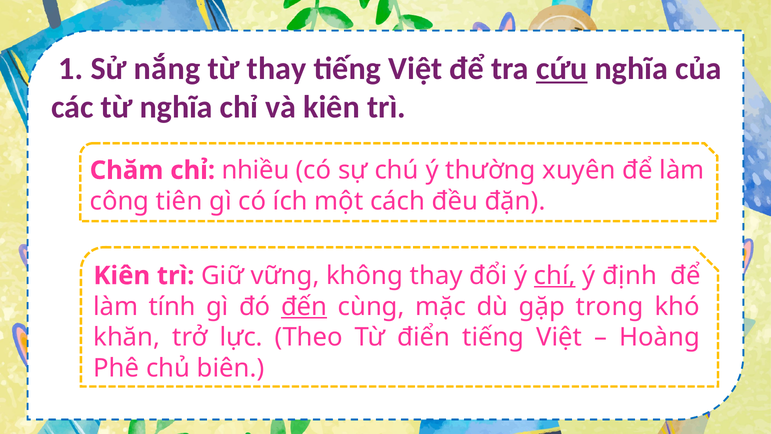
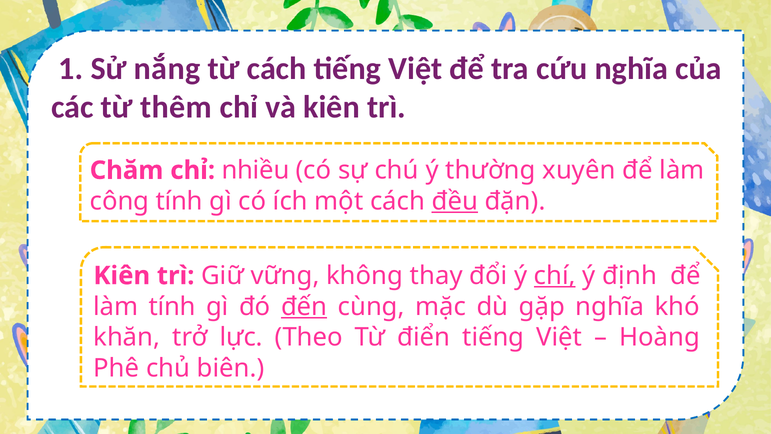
từ thay: thay -> cách (277, 68)
cứu underline: present -> none (562, 68)
từ nghĩa: nghĩa -> thêm (176, 107)
công tiên: tiên -> tính (179, 201)
đều underline: none -> present (455, 201)
gặp trong: trong -> nghĩa (610, 306)
